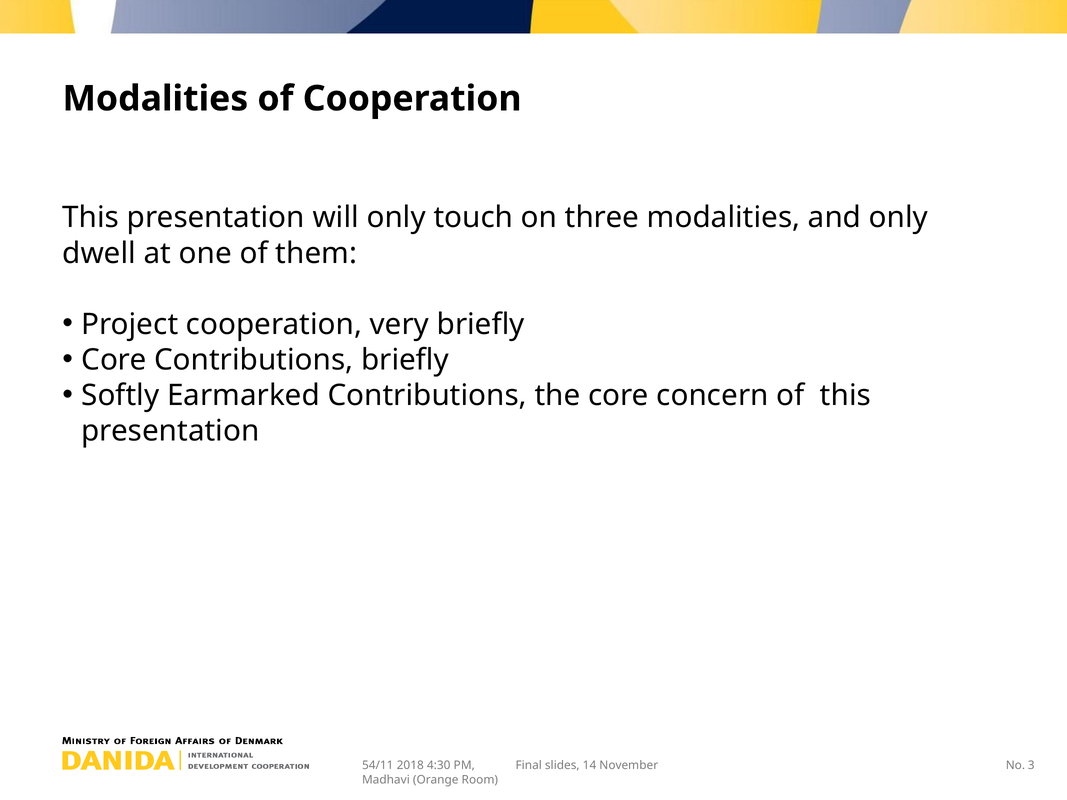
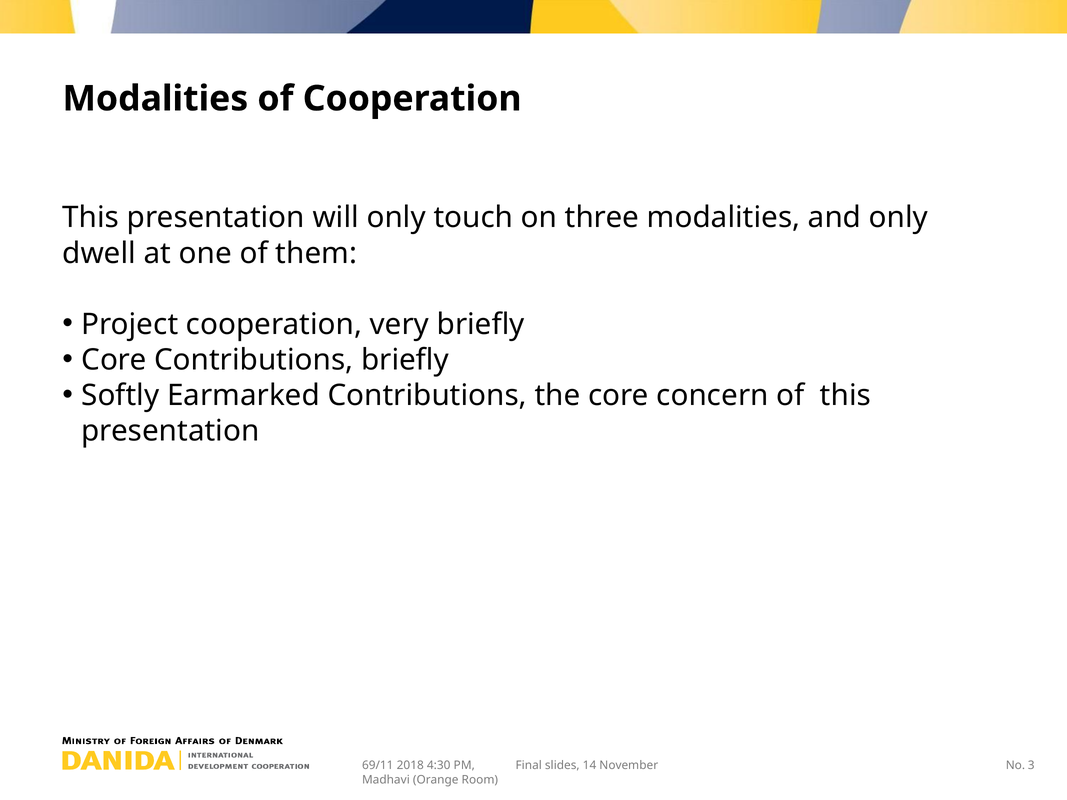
54/11: 54/11 -> 69/11 (378, 766)
